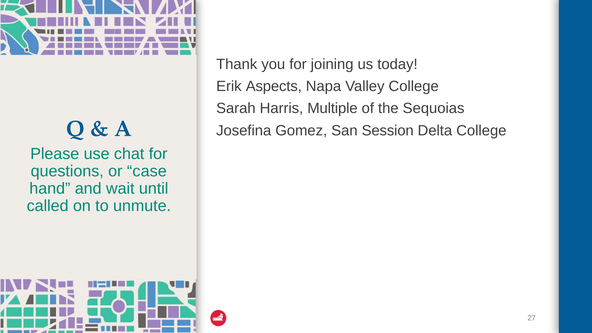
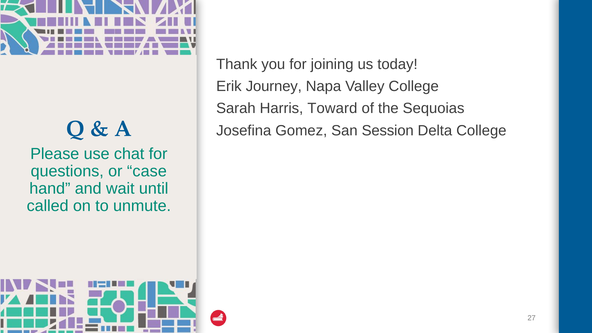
Aspects: Aspects -> Journey (274, 86)
Multiple: Multiple -> Toward (332, 108)
